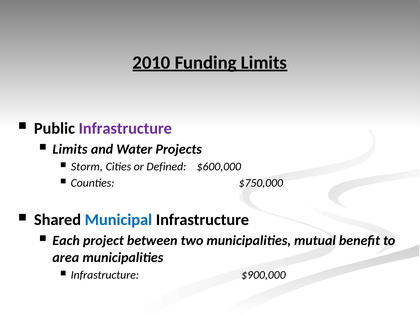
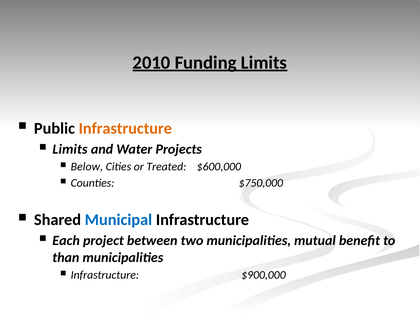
Infrastructure colour: purple -> orange (125, 128)
Storm: Storm -> Below (87, 167)
Defined: Defined -> Treated (166, 167)
area: area -> than (66, 257)
